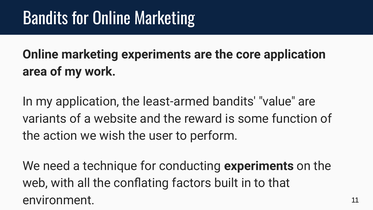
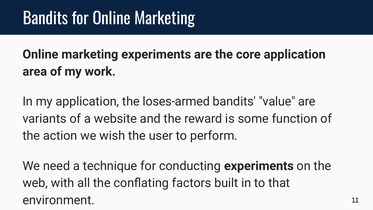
least-armed: least-armed -> loses-armed (176, 101)
